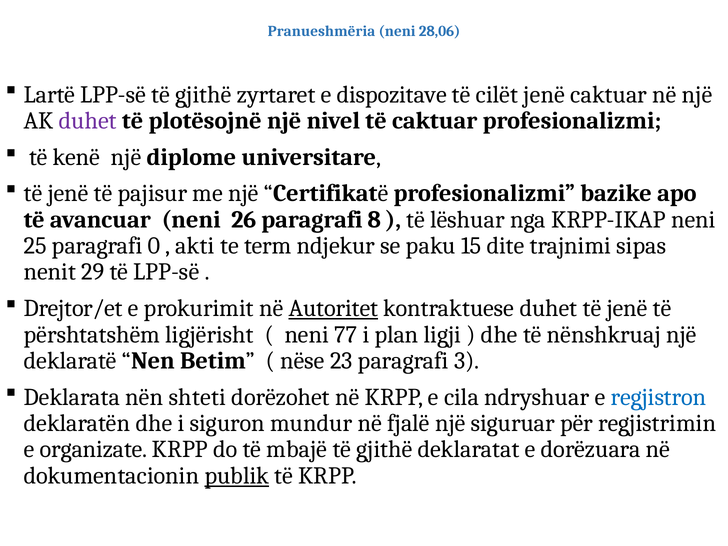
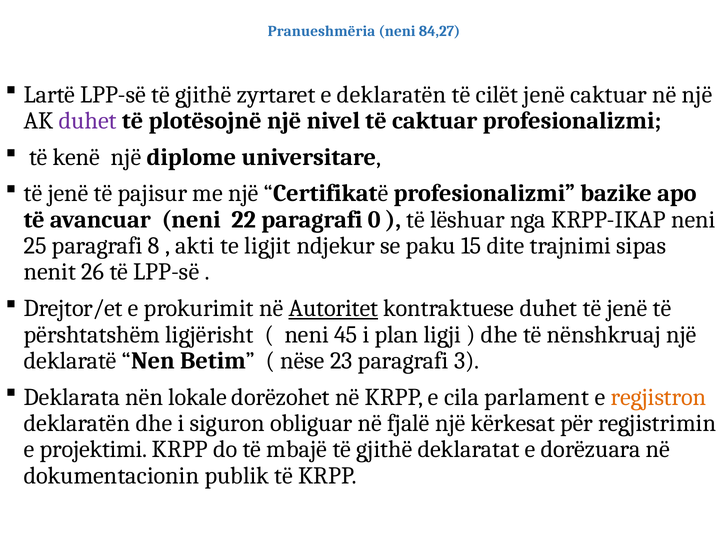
28,06: 28,06 -> 84,27 (440, 31)
e dispozitave: dispozitave -> deklaratën (392, 95)
26: 26 -> 22 (244, 220)
8: 8 -> 0 (374, 220)
0: 0 -> 8 (154, 246)
term: term -> ligjit (268, 246)
29: 29 -> 26 (93, 272)
77: 77 -> 45 (346, 334)
shteti: shteti -> lokale (197, 397)
ndryshuar: ndryshuar -> parlament (537, 397)
regjistron colour: blue -> orange (658, 397)
mundur: mundur -> obliguar (311, 423)
siguruar: siguruar -> kërkesat (513, 423)
organizate: organizate -> projektimi (94, 449)
publik underline: present -> none (237, 476)
